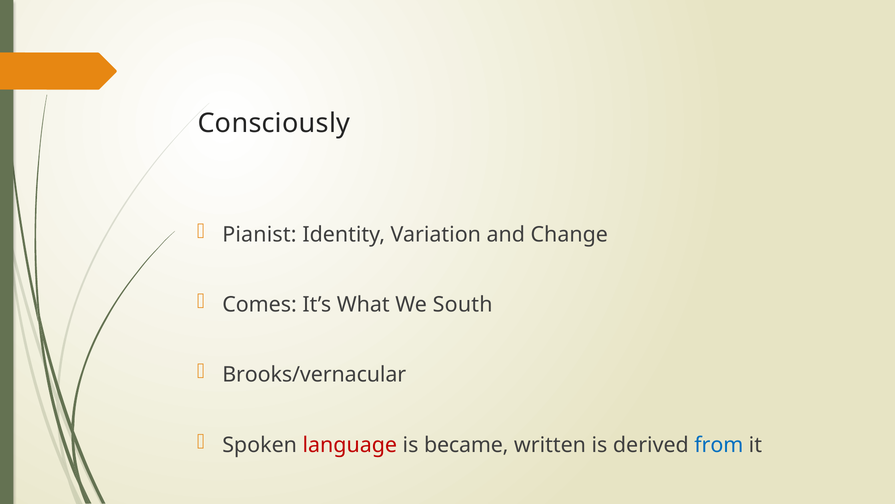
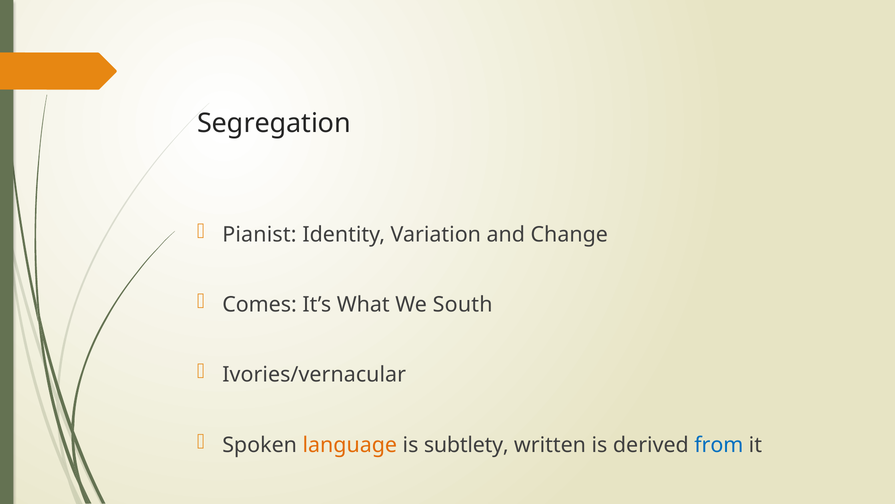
Consciously: Consciously -> Segregation (274, 123)
Brooks/vernacular: Brooks/vernacular -> Ivories/vernacular (314, 374)
language colour: red -> orange (350, 444)
became: became -> subtlety (466, 444)
